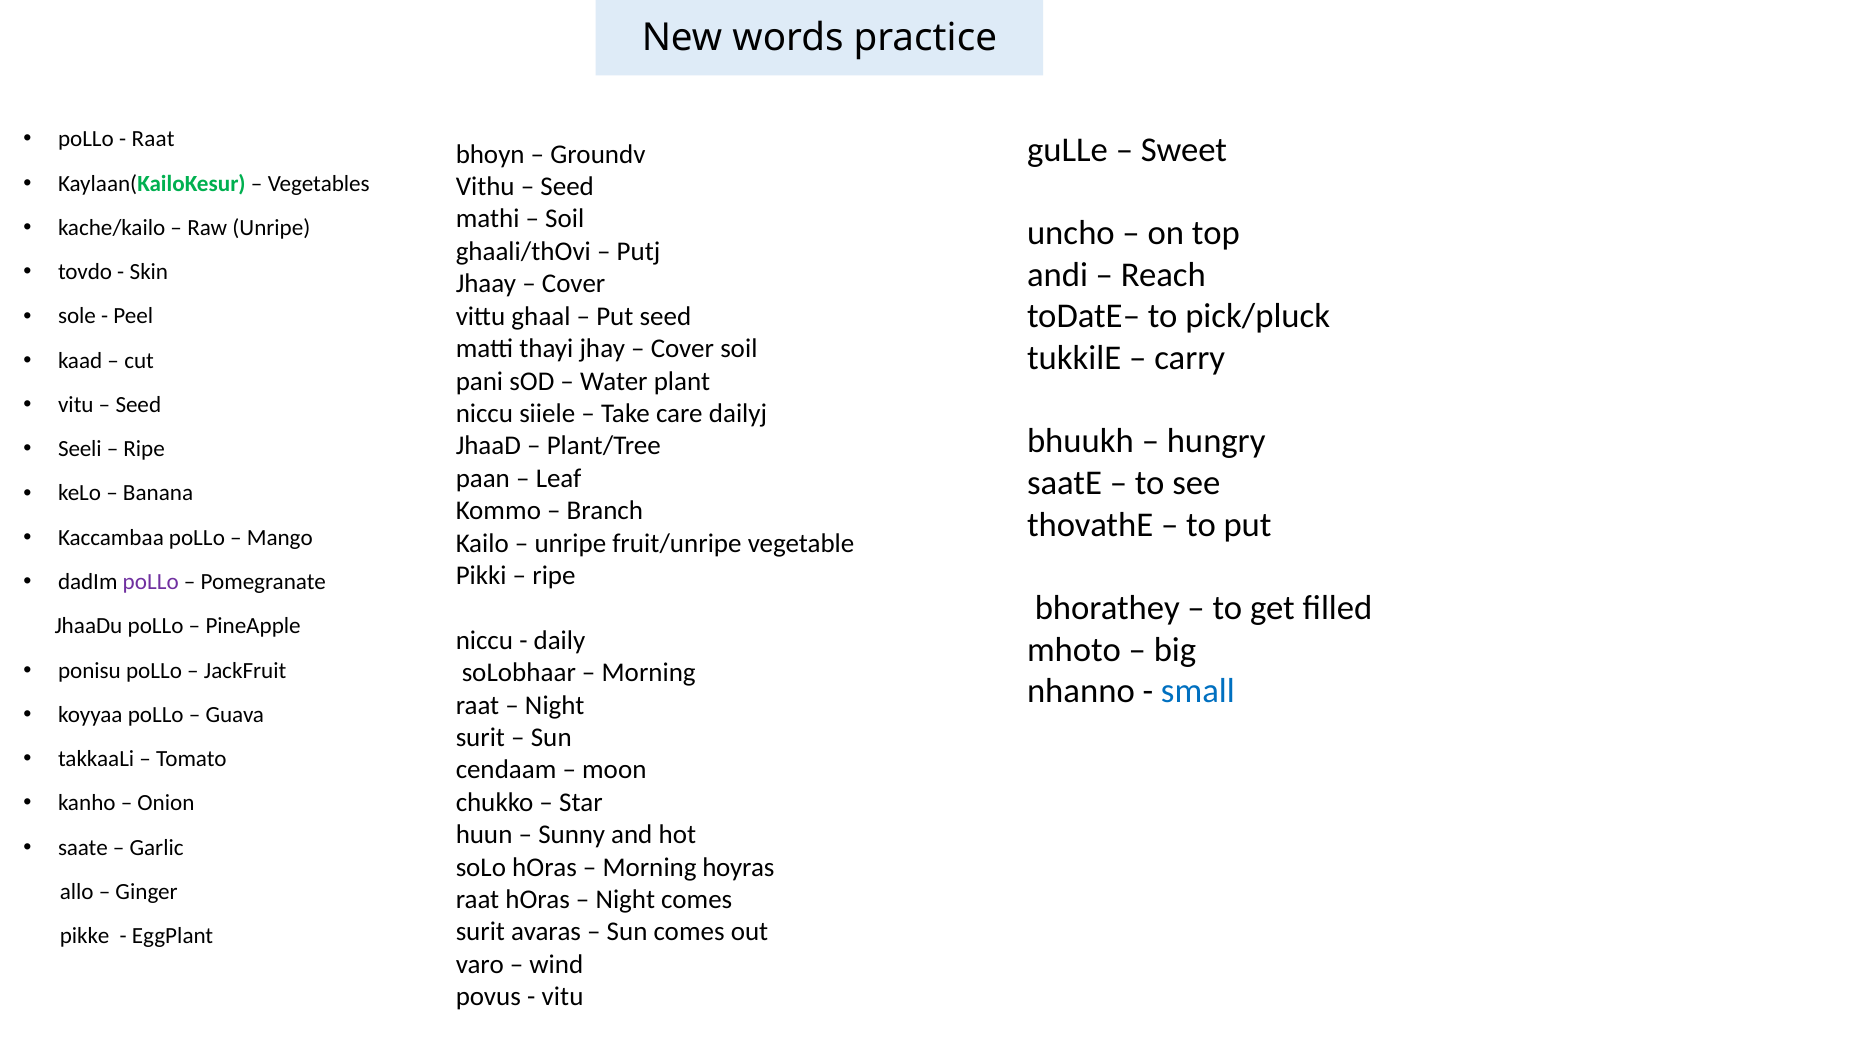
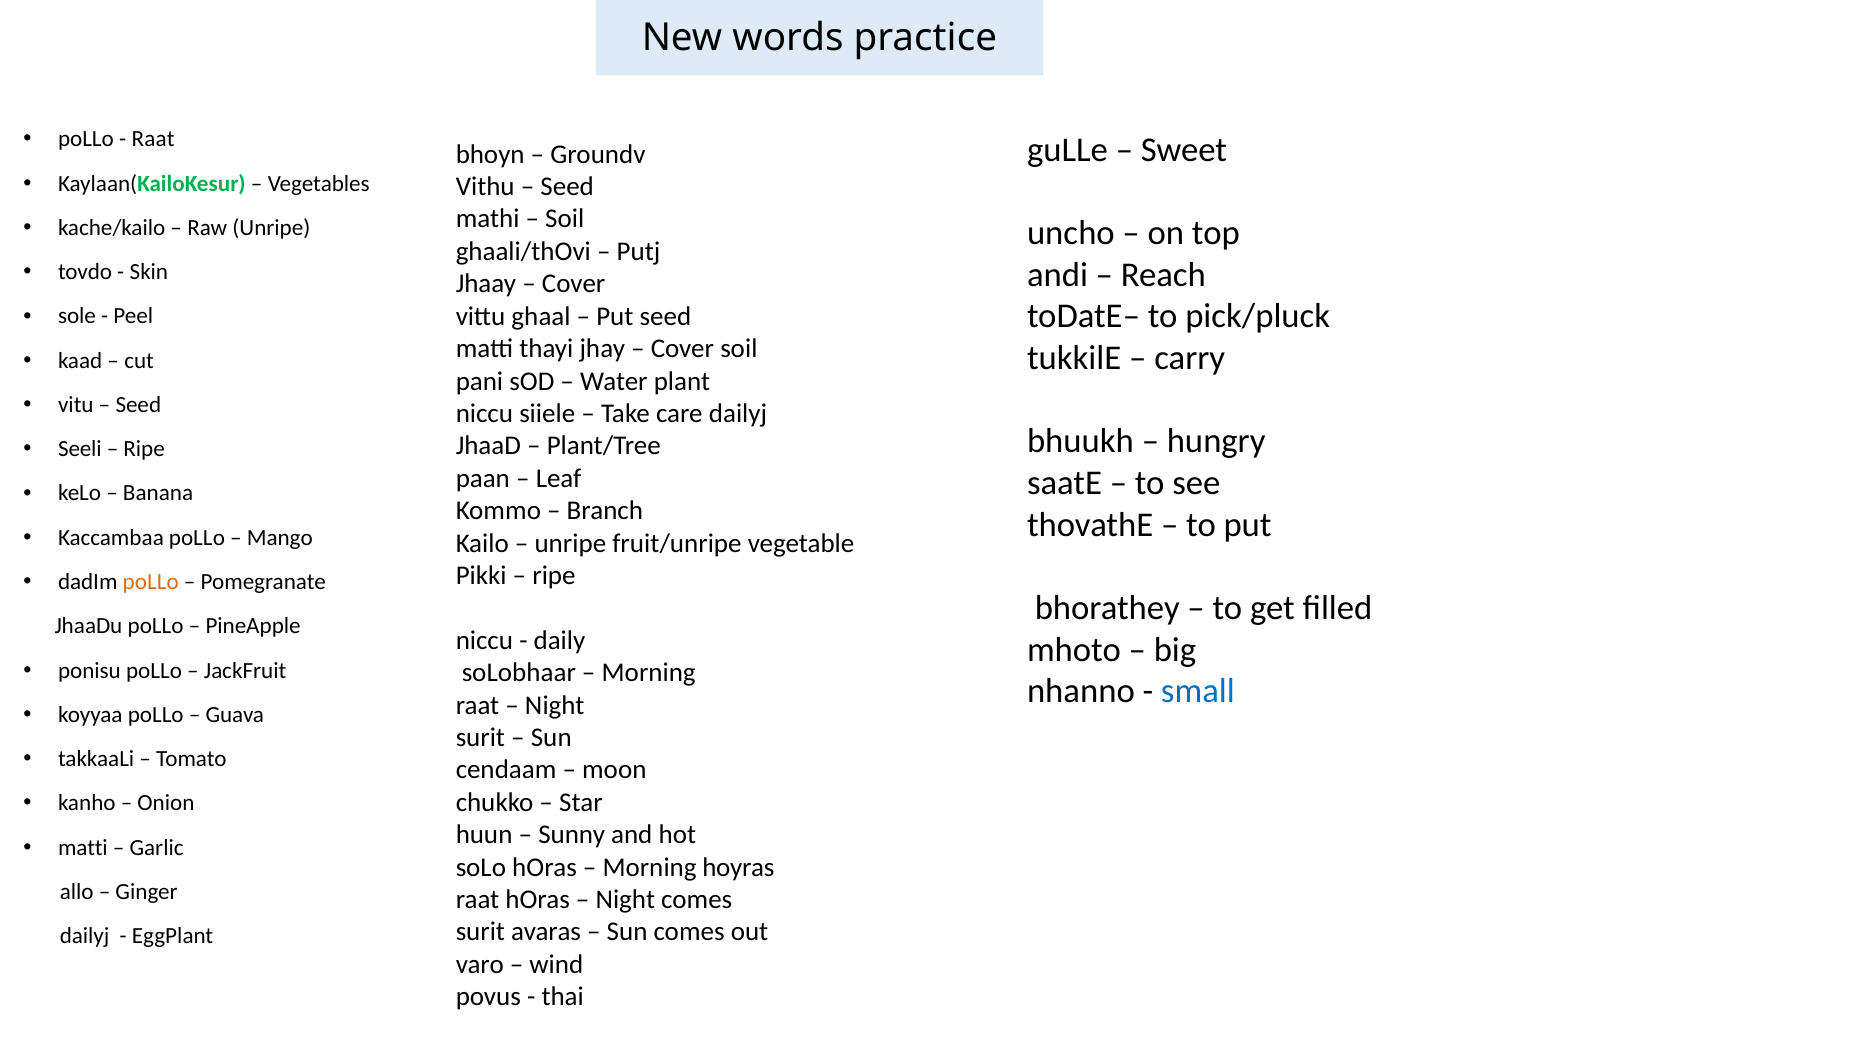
poLLo colour: purple -> orange (151, 582)
saate: saate -> matti (83, 848)
pikke: pikke -> dailyj (85, 936)
vitu: vitu -> thai (563, 997)
